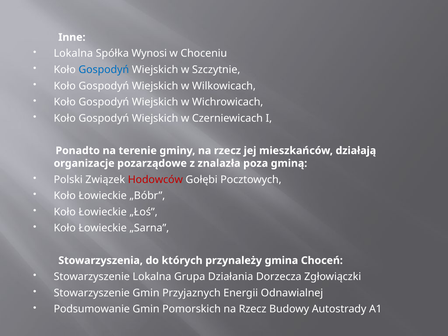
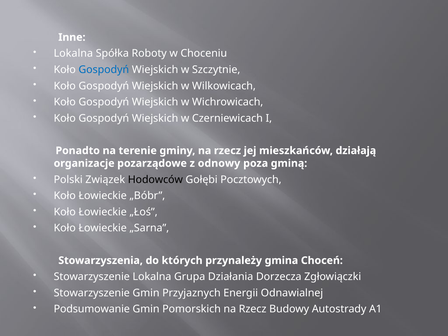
Wynosi: Wynosi -> Roboty (149, 53)
znalazła: znalazła -> odnowy (219, 163)
Hodowców colour: red -> black (155, 180)
